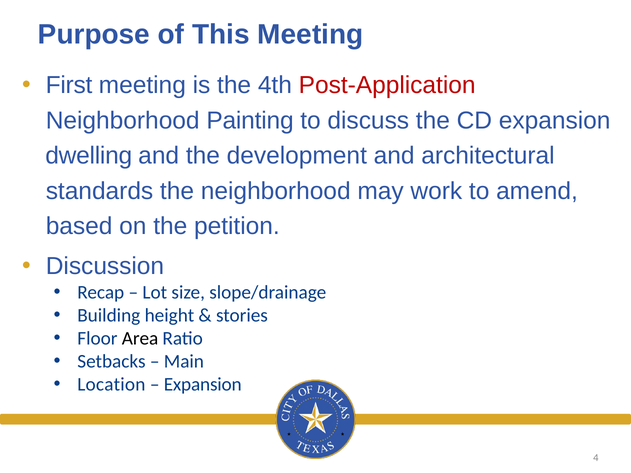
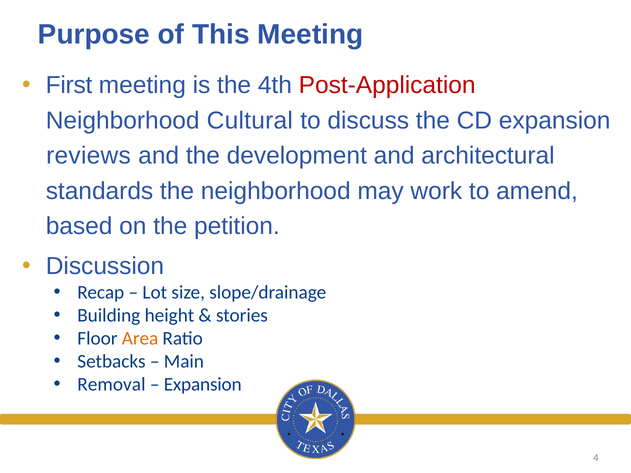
Painting: Painting -> Cultural (250, 121)
dwelling: dwelling -> reviews (89, 156)
Area colour: black -> orange (140, 339)
Location: Location -> Removal (111, 385)
